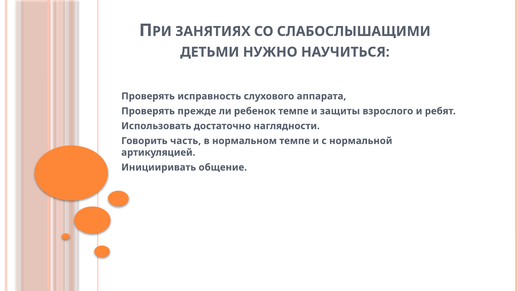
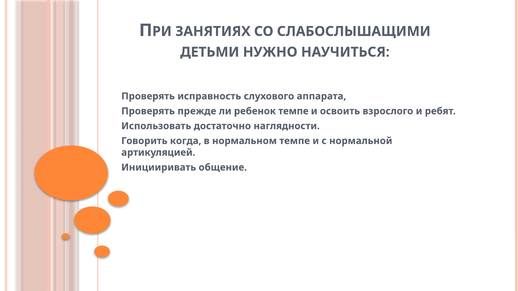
защиты: защиты -> освоить (340, 111)
часть: часть -> когда (186, 141)
